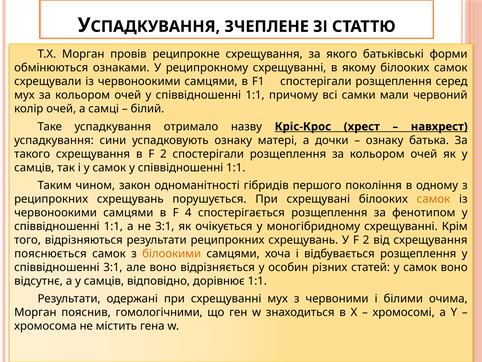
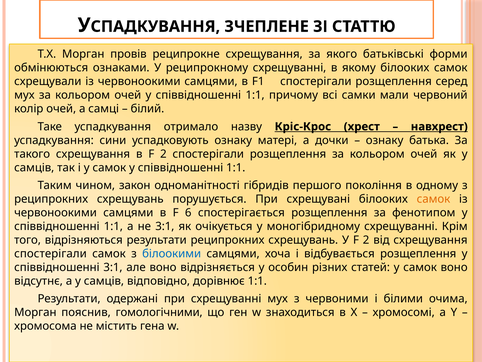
4: 4 -> 6 (188, 212)
пояснюється: пояснюється -> спостерігали (50, 253)
білоокими colour: orange -> blue (172, 253)
